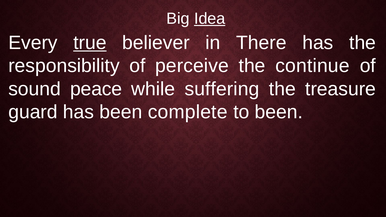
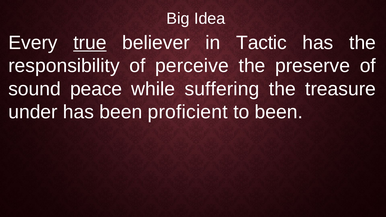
Idea underline: present -> none (210, 19)
There: There -> Tactic (261, 43)
continue: continue -> preserve (313, 66)
guard: guard -> under (33, 112)
complete: complete -> proficient (188, 112)
